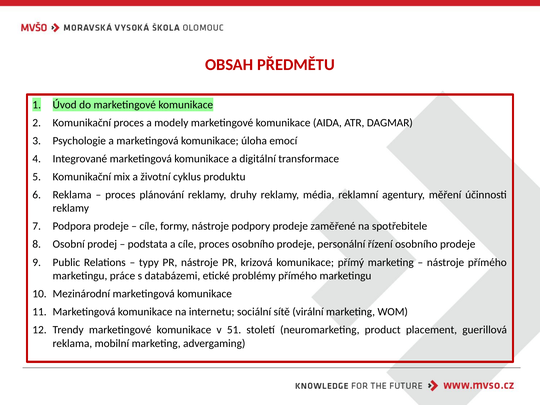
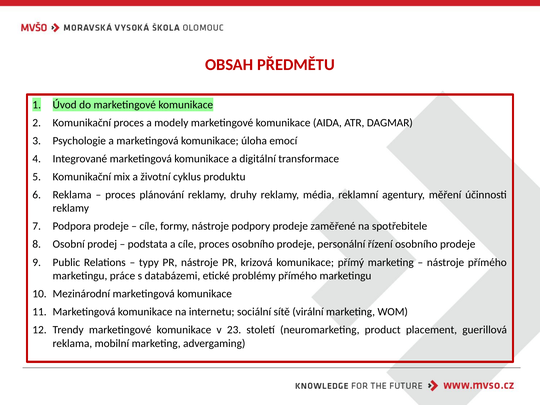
51: 51 -> 23 (234, 330)
